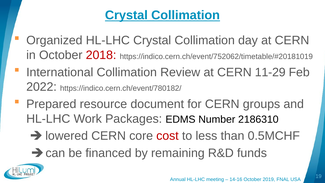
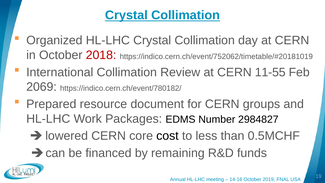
11-29: 11-29 -> 11-55 (270, 72)
2022: 2022 -> 2069 (41, 87)
2186310: 2186310 -> 2984827 (258, 119)
cost colour: red -> black (167, 136)
